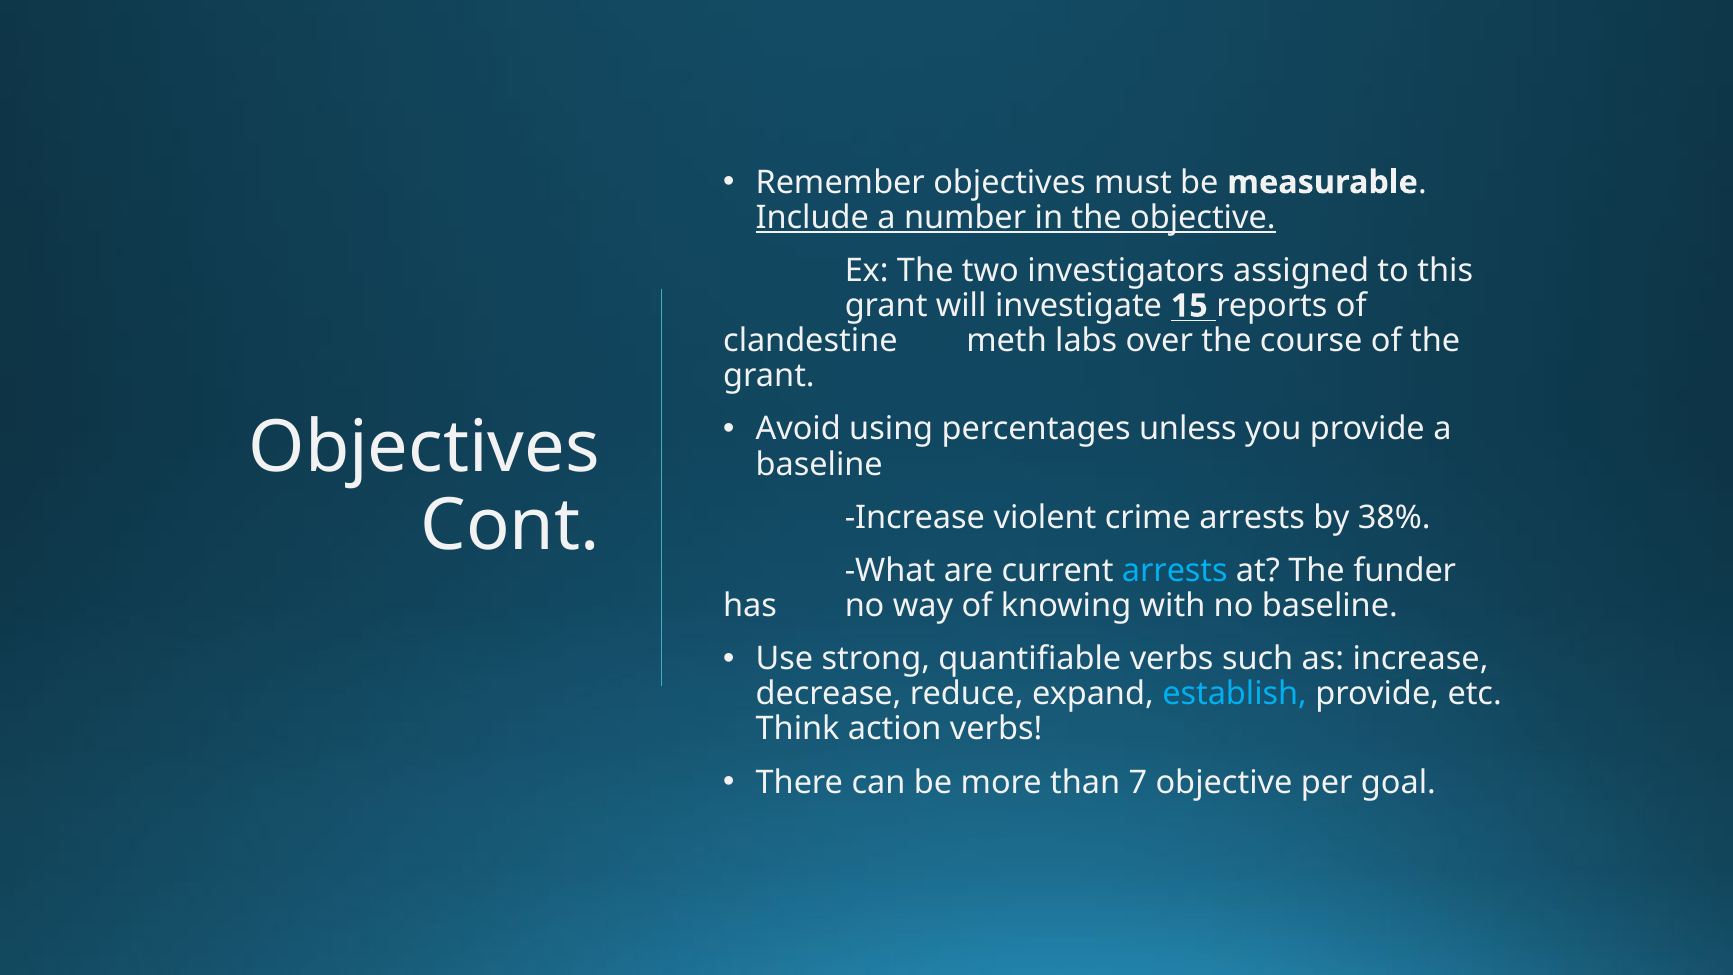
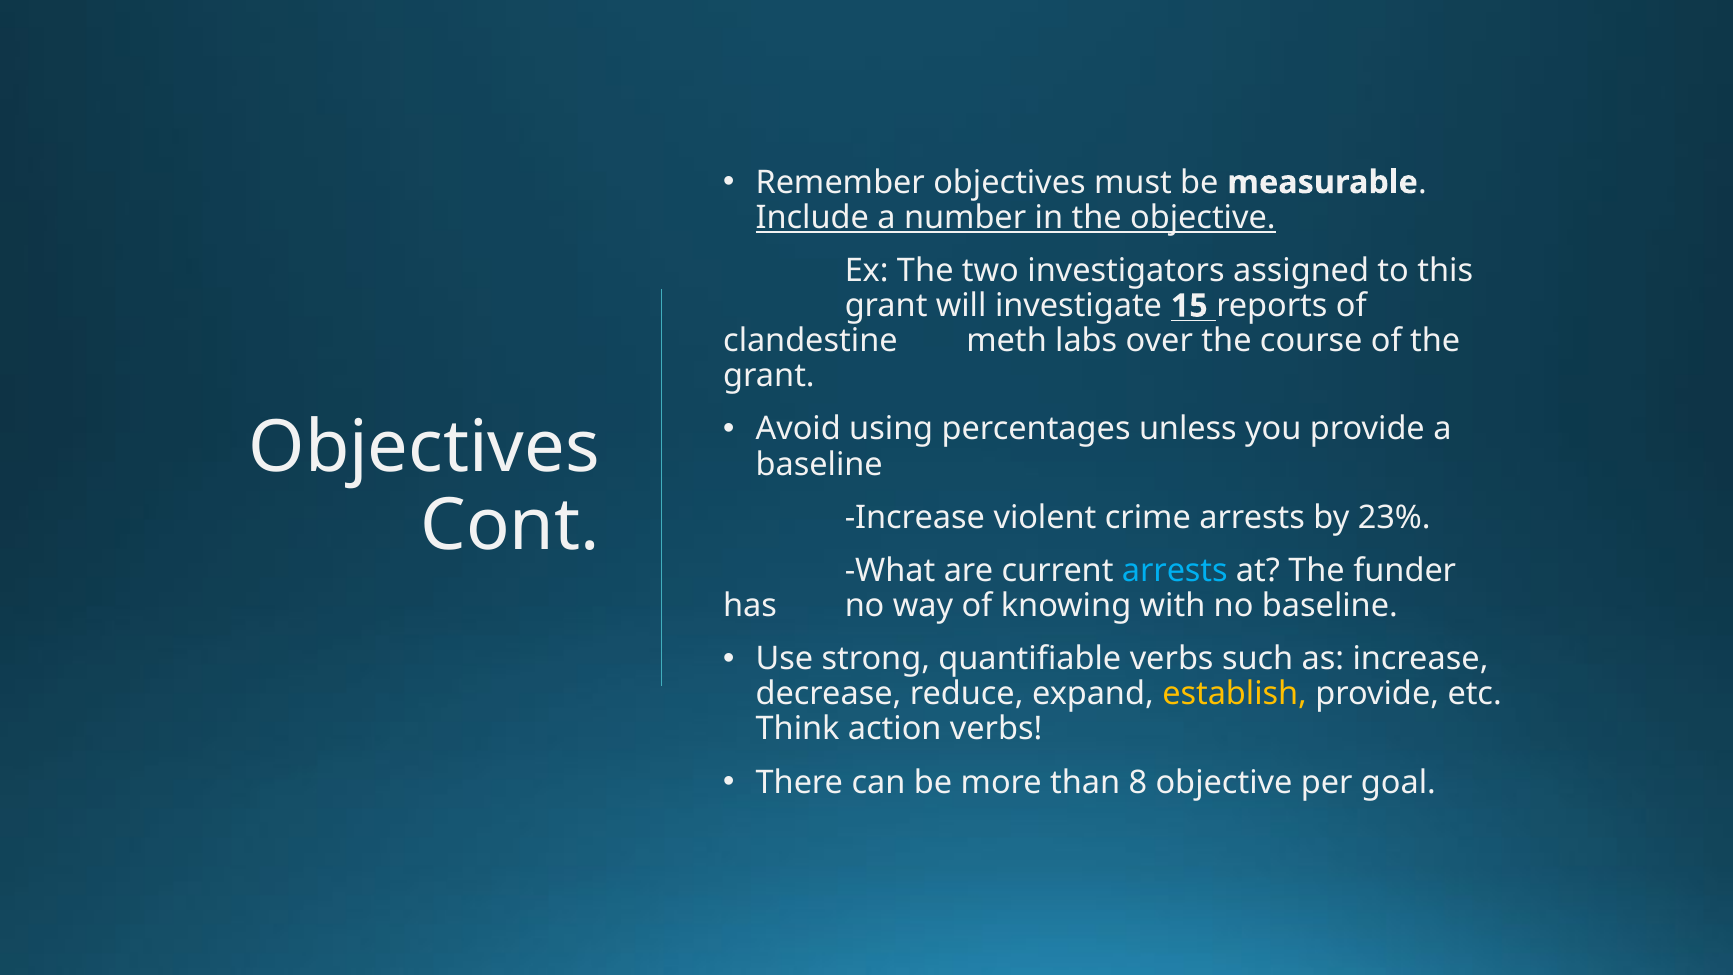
38%: 38% -> 23% (1394, 517)
establish colour: light blue -> yellow (1235, 694)
7: 7 -> 8 (1138, 782)
